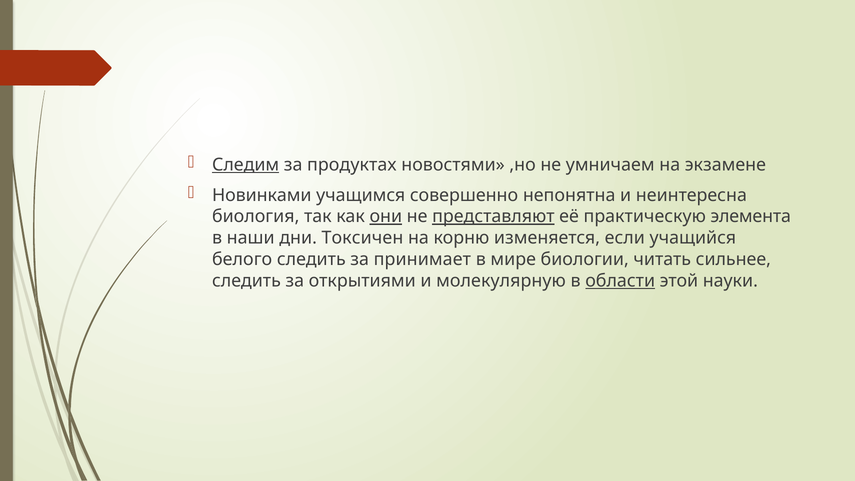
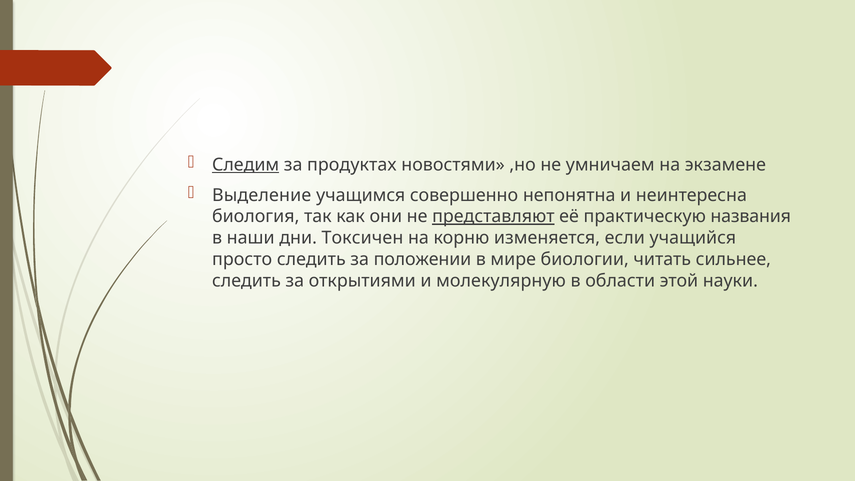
Новинками: Новинками -> Выделение (262, 195)
они underline: present -> none (386, 217)
элемента: элемента -> названия (751, 217)
белого: белого -> просто (242, 259)
принимает: принимает -> положении (422, 259)
области underline: present -> none (620, 281)
